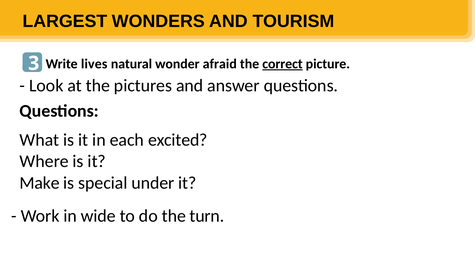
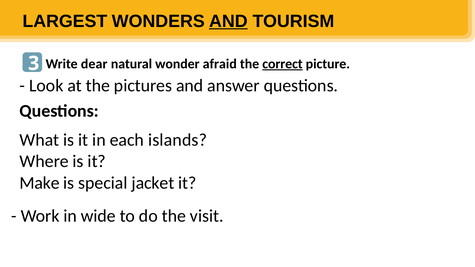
AND underline: none -> present (228, 21)
lives: lives -> dear (94, 64)
excited: excited -> islands (178, 140)
under: under -> jacket (153, 183)
turn: turn -> visit (207, 216)
